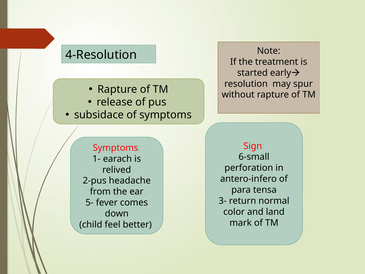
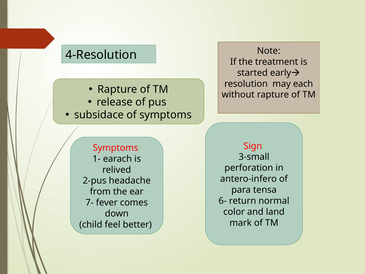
spur: spur -> each (303, 84)
6-small: 6-small -> 3-small (254, 157)
3-: 3- -> 6- (223, 201)
5-: 5- -> 7- (90, 202)
